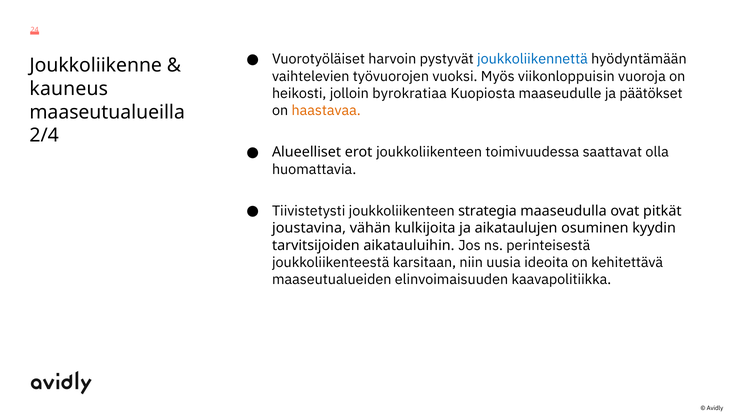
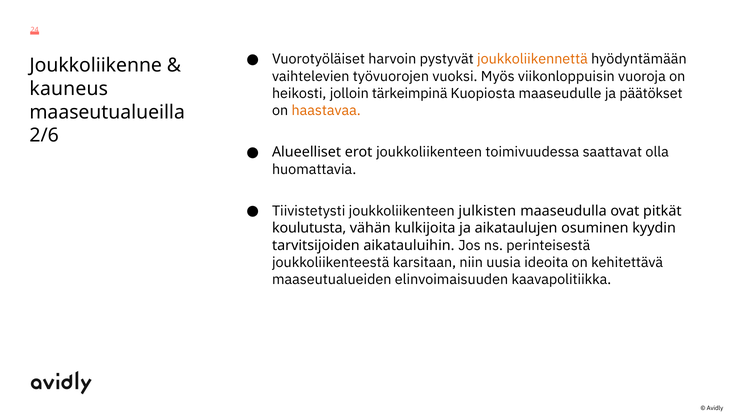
joukkoliikennettä colour: blue -> orange (532, 59)
byrokratiaa: byrokratiaa -> tärkeimpinä (410, 94)
2/4: 2/4 -> 2/6 (44, 135)
strategia: strategia -> julkisten (487, 211)
joustavina: joustavina -> koulutusta (309, 228)
